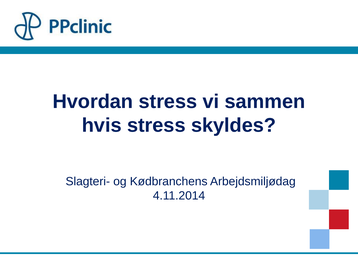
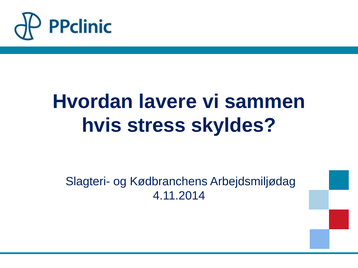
Hvordan stress: stress -> lavere (168, 102)
